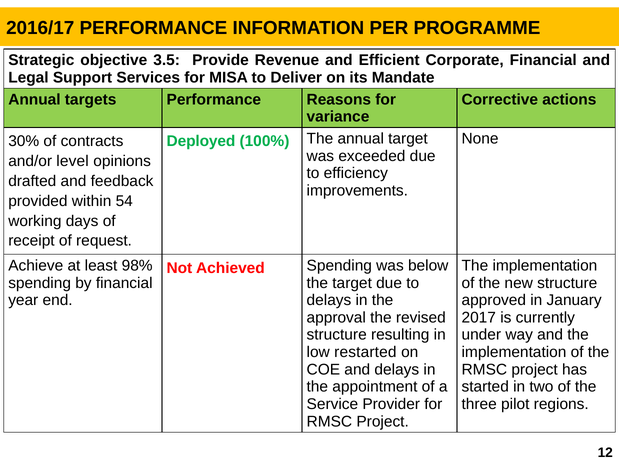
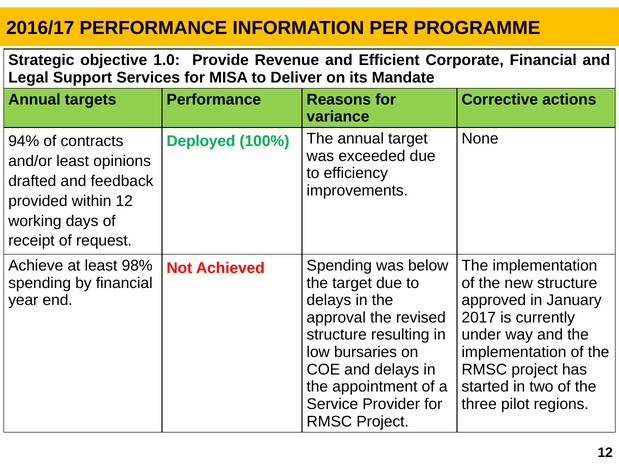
3.5: 3.5 -> 1.0 (167, 60)
30%: 30% -> 94% (24, 141)
and/or level: level -> least (73, 161)
within 54: 54 -> 12 (124, 201)
restarted: restarted -> bursaries (365, 352)
